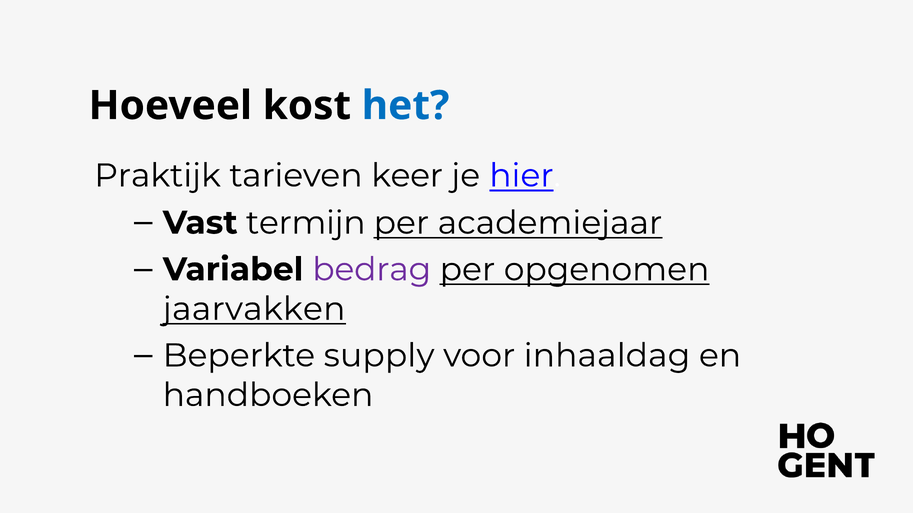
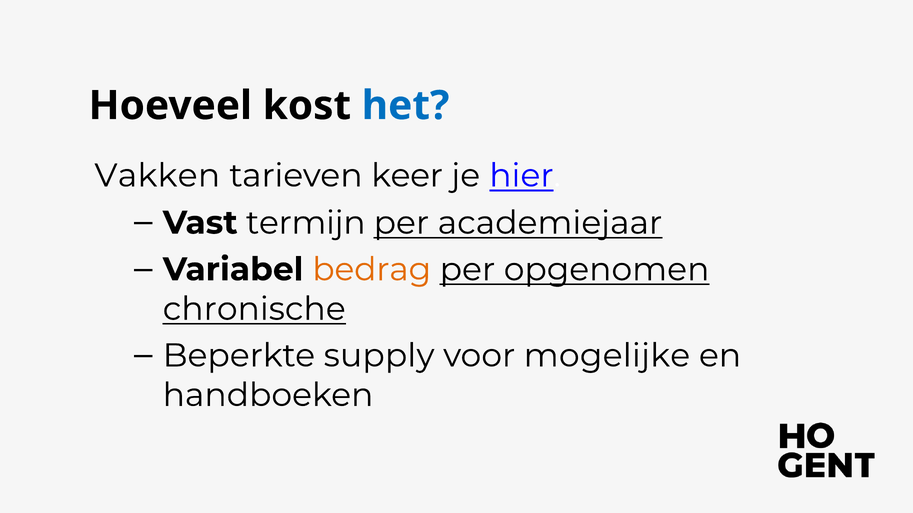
Praktijk: Praktijk -> Vakken (157, 176)
bedrag colour: purple -> orange (372, 270)
jaarvakken: jaarvakken -> chronische (254, 309)
inhaaldag: inhaaldag -> mogelijke (607, 356)
